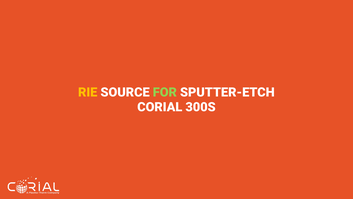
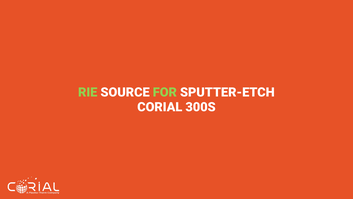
RIE colour: yellow -> light green (88, 92)
